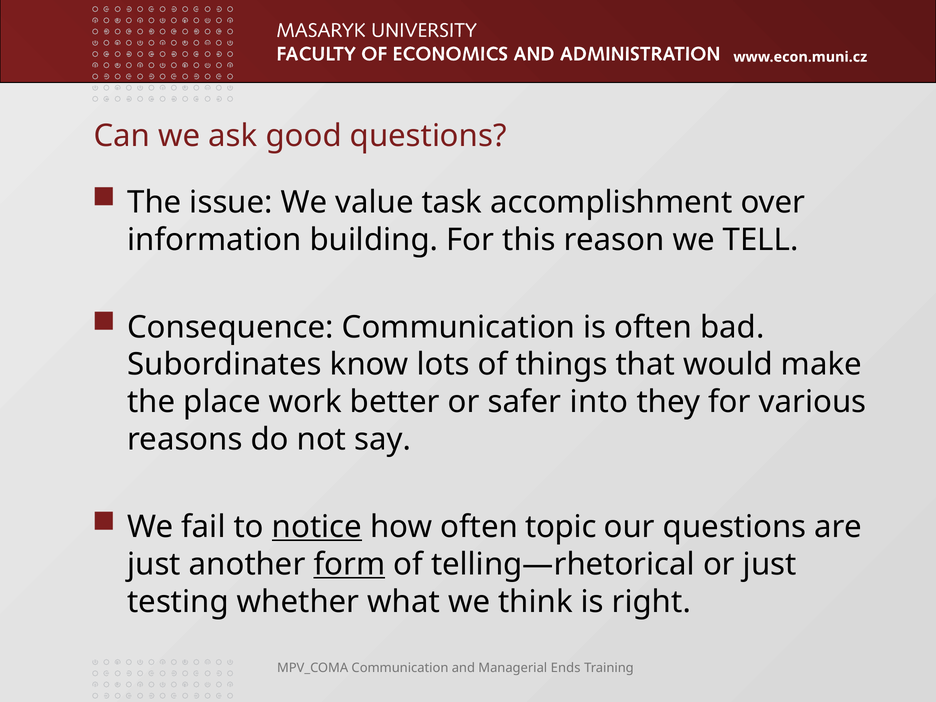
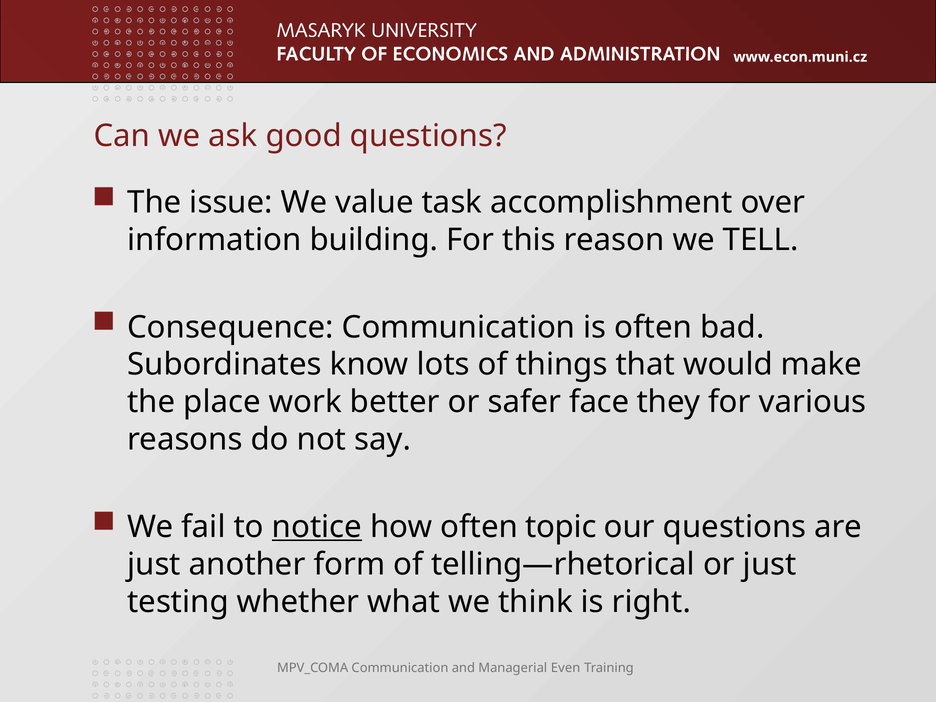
into: into -> face (599, 402)
form underline: present -> none (349, 564)
Ends: Ends -> Even (566, 668)
